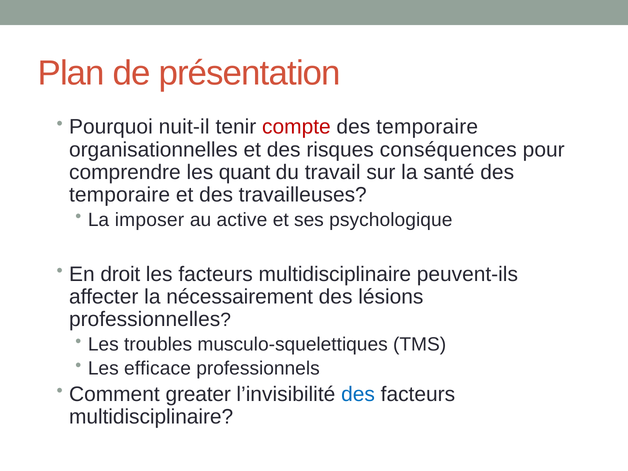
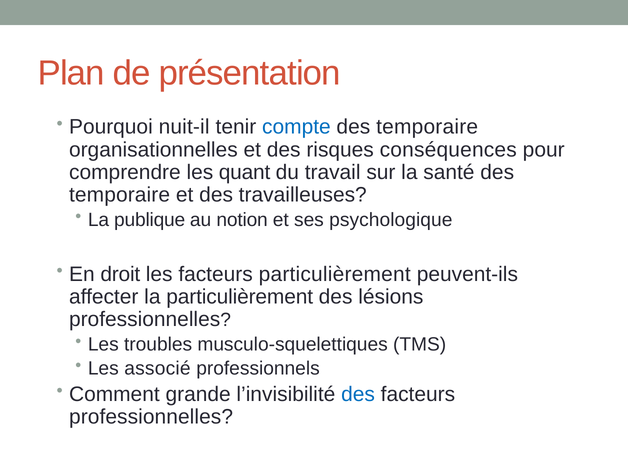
compte colour: red -> blue (296, 127)
imposer: imposer -> publique (150, 220)
active: active -> notion (242, 220)
les facteurs multidisciplinaire: multidisciplinaire -> particulièrement (335, 274)
la nécessairement: nécessairement -> particulièrement (240, 297)
efficace: efficace -> associé (157, 368)
greater: greater -> grande (198, 394)
multidisciplinaire: multidisciplinaire -> professionnelles (151, 417)
